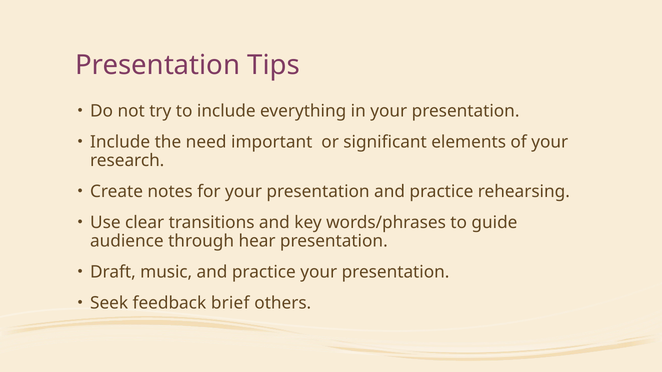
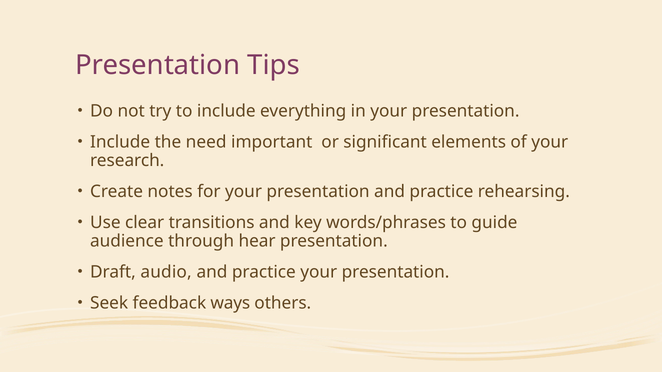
music: music -> audio (166, 272)
brief: brief -> ways (230, 303)
